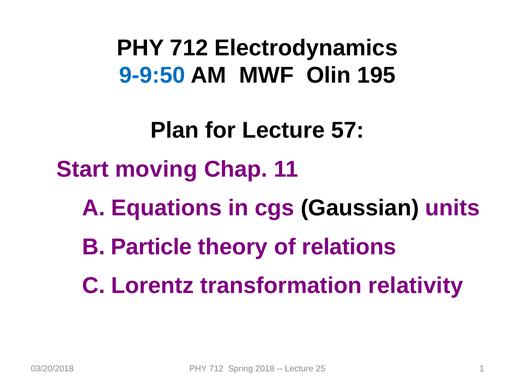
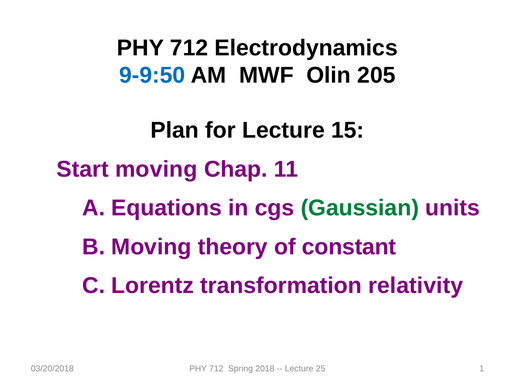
195: 195 -> 205 (376, 75)
57: 57 -> 15 (348, 130)
Gaussian colour: black -> green (360, 208)
Particle: Particle -> Moving (151, 247)
relations: relations -> constant (349, 247)
